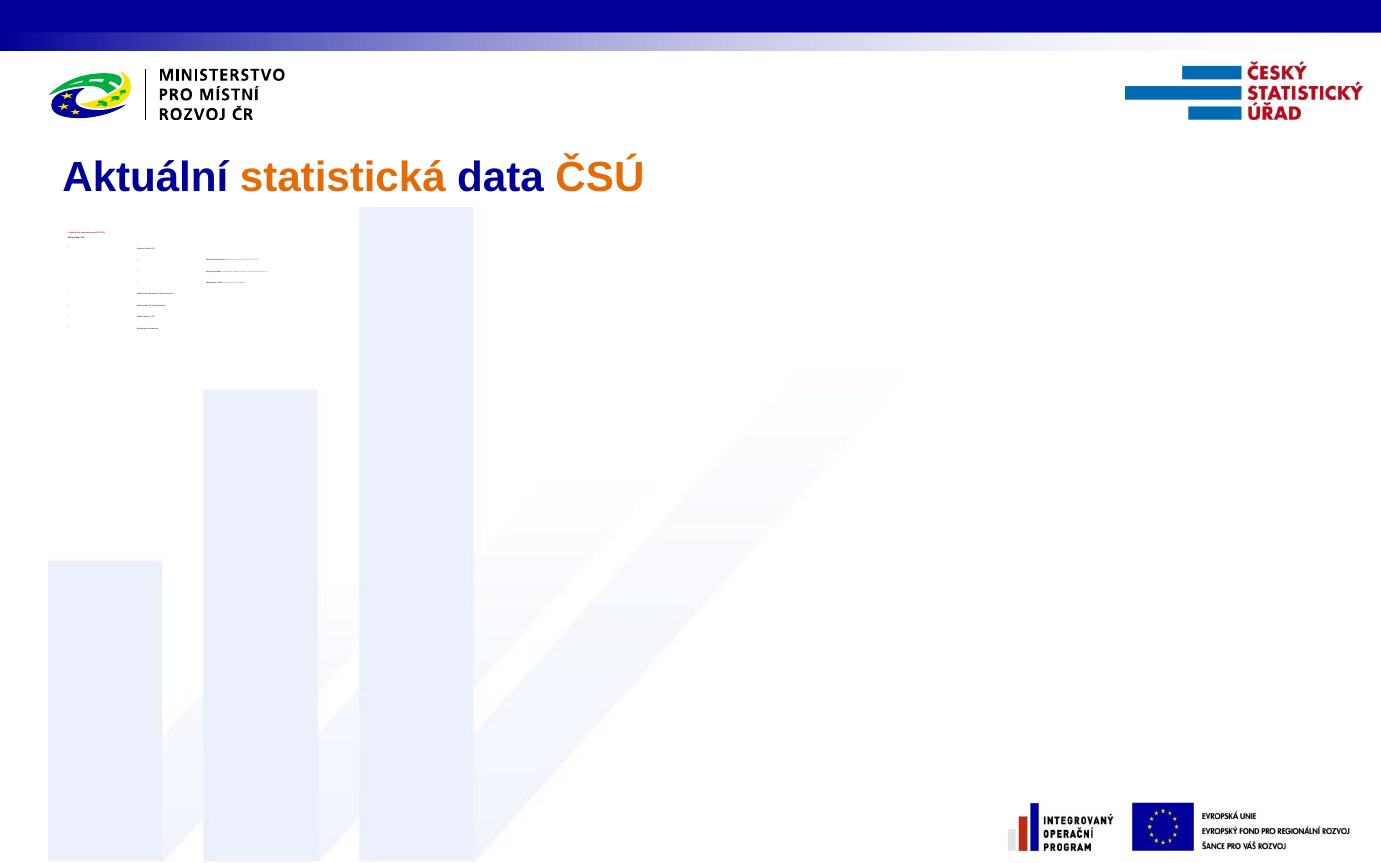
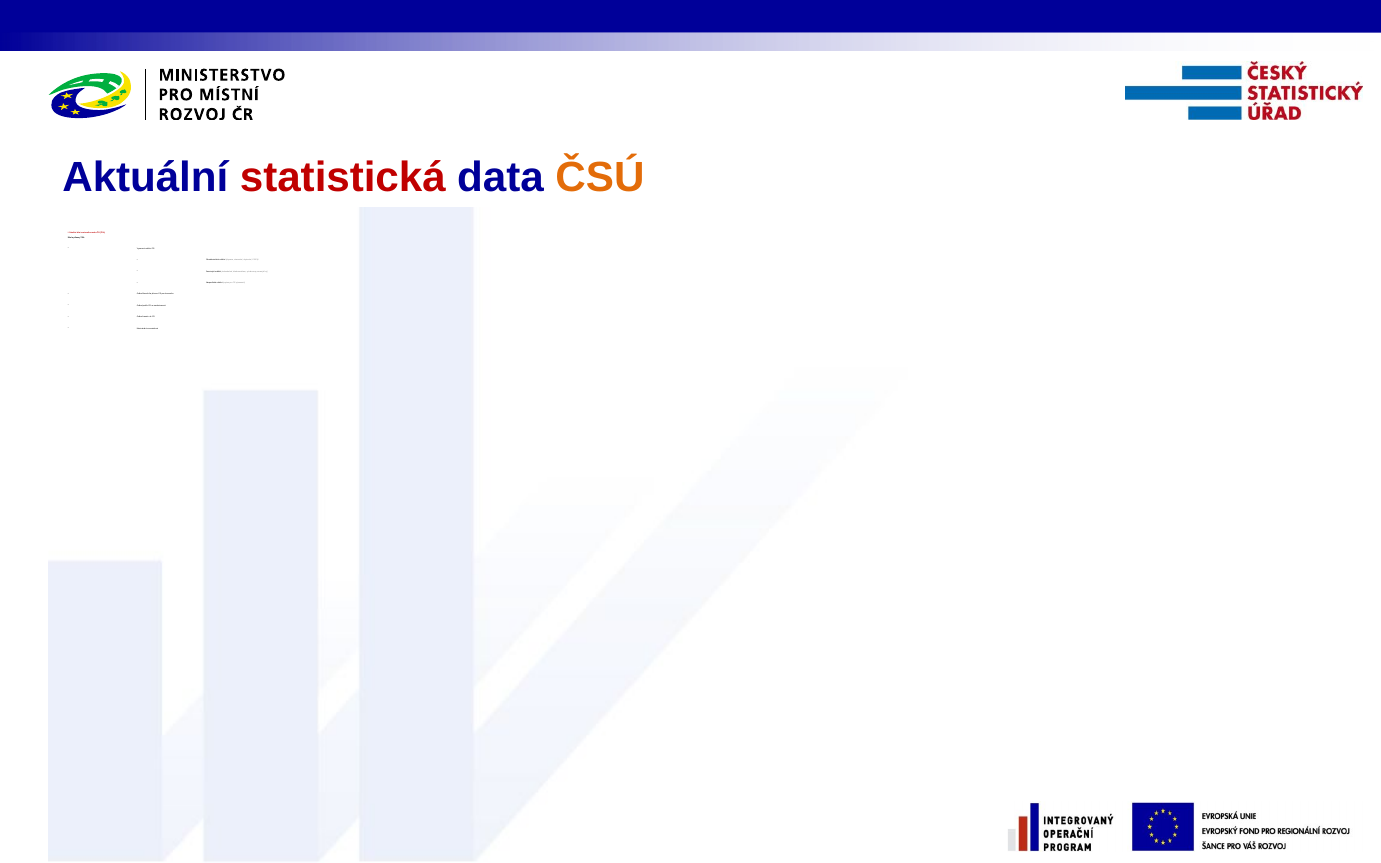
statistická colour: orange -> red (343, 178)
